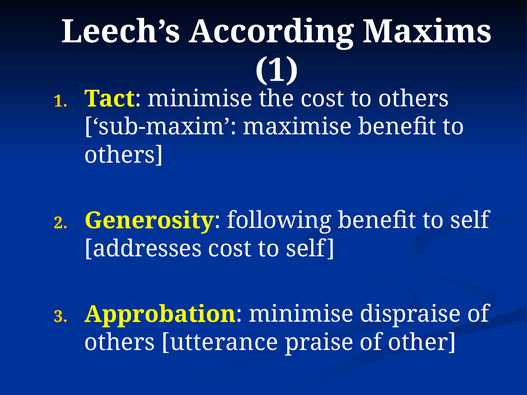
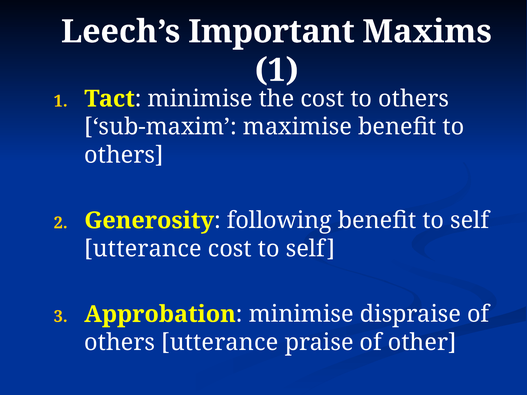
According: According -> Important (272, 32)
addresses: addresses -> utterance (143, 249)
